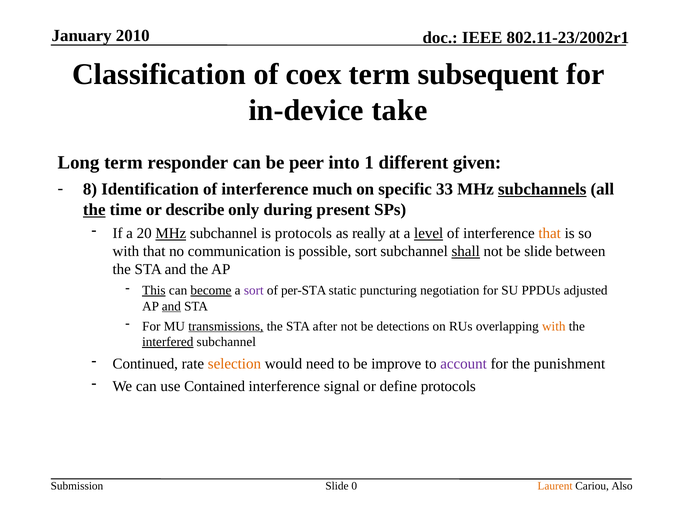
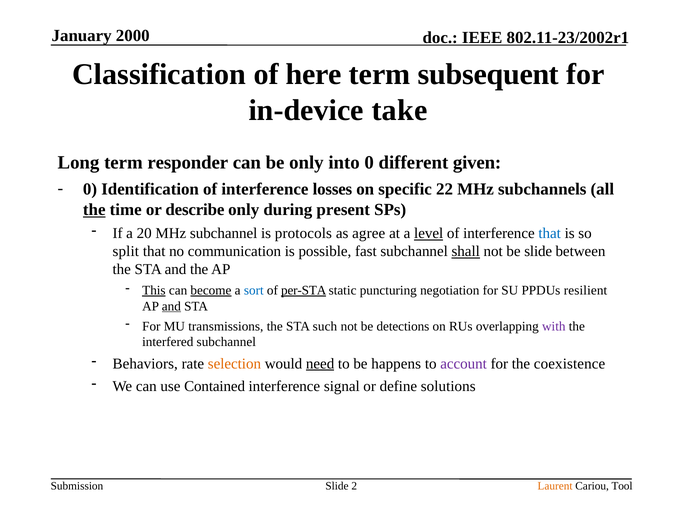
2010: 2010 -> 2000 (133, 36)
coex: coex -> here (314, 74)
be peer: peer -> only (306, 163)
into 1: 1 -> 0 (369, 163)
8: 8 -> 0 (90, 190)
much: much -> losses (332, 190)
33: 33 -> 22 (445, 190)
subchannels underline: present -> none (542, 190)
MHz underline: present -> none (171, 234)
really: really -> agree (369, 234)
that colour: orange -> blue (550, 234)
with: with -> split (126, 252)
possible sort: sort -> fast (366, 252)
sort colour: purple -> blue (254, 291)
per-STA underline: none -> present (304, 291)
adjusted: adjusted -> resilient (586, 291)
transmissions underline: present -> none (226, 327)
after: after -> such (325, 327)
with colour: orange -> purple (554, 327)
interfered underline: present -> none (168, 342)
Continued: Continued -> Behaviors (145, 364)
need underline: none -> present (320, 364)
improve: improve -> happens (396, 364)
punishment: punishment -> coexistence (570, 364)
define protocols: protocols -> solutions (448, 387)
0: 0 -> 2 (354, 487)
Also: Also -> Tool (622, 487)
